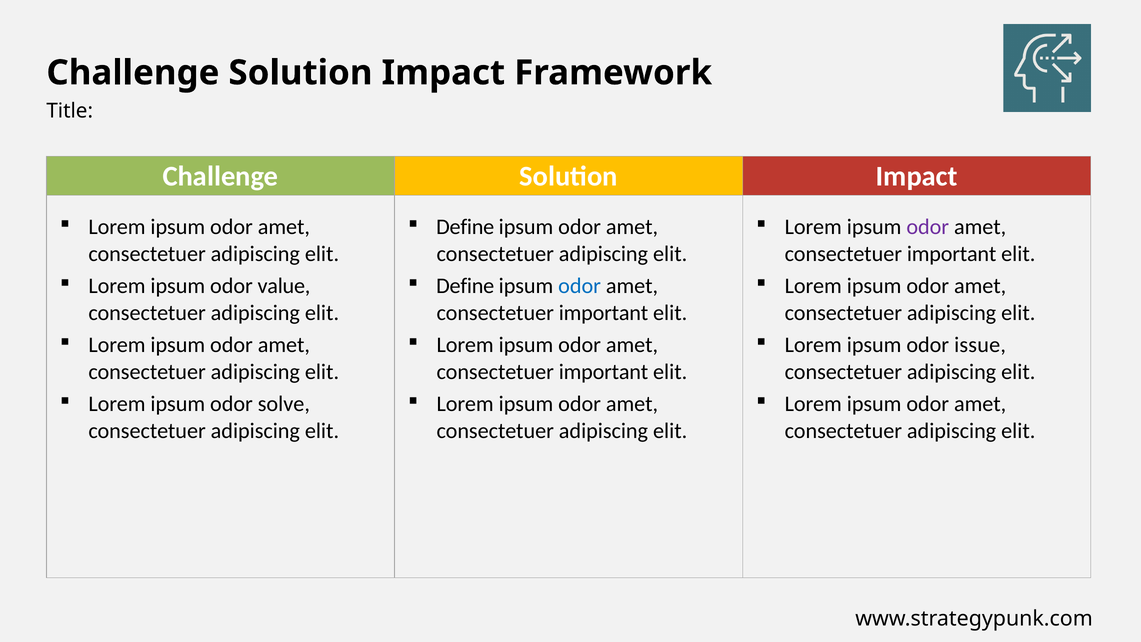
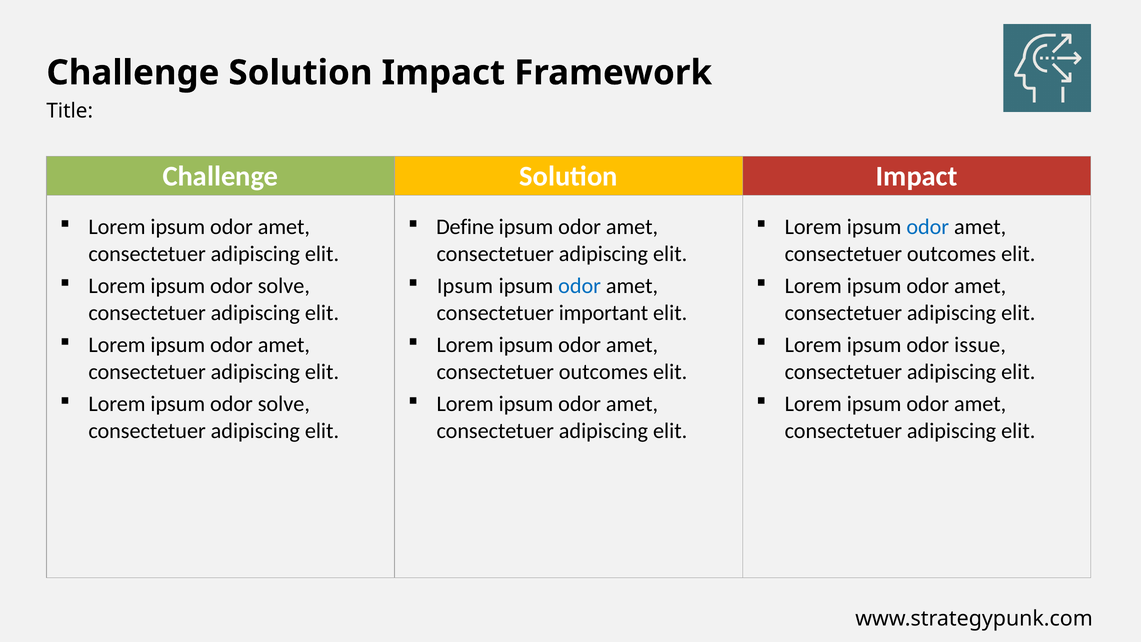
odor colour: purple -> blue (928, 227)
important: important -> outcomes (952, 254)
value: value -> solve (284, 286)
Define: Define -> Ipsum (465, 286)
important: important -> outcomes (603, 372)
